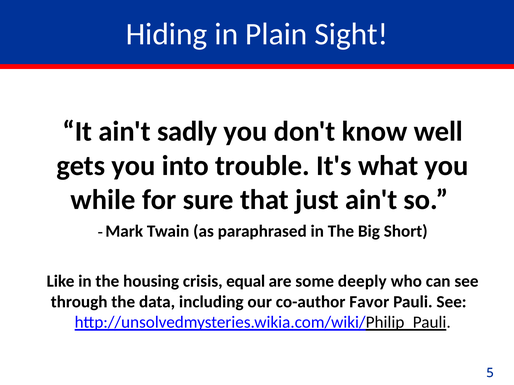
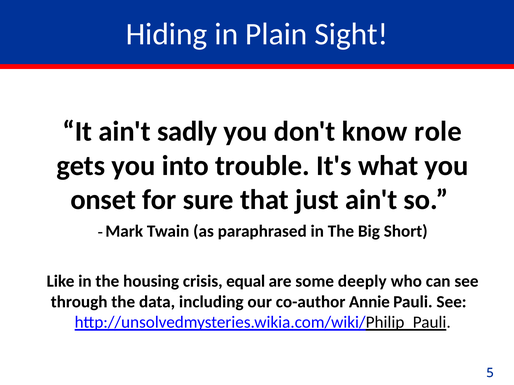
well: well -> role (438, 132)
while: while -> onset (103, 200)
Favor: Favor -> Annie (369, 302)
